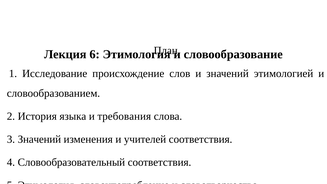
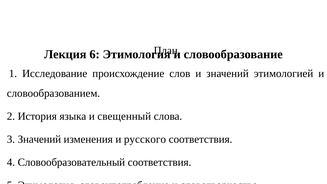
требования: требования -> свещенный (124, 116)
учителей: учителей -> русского (145, 139)
